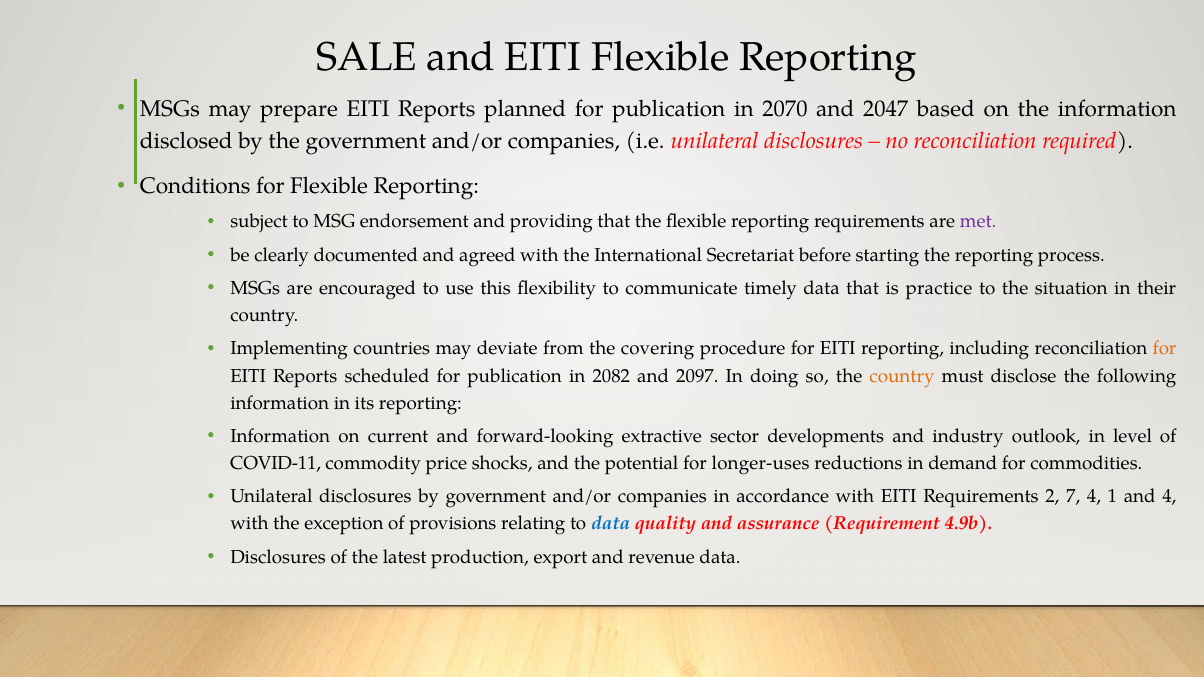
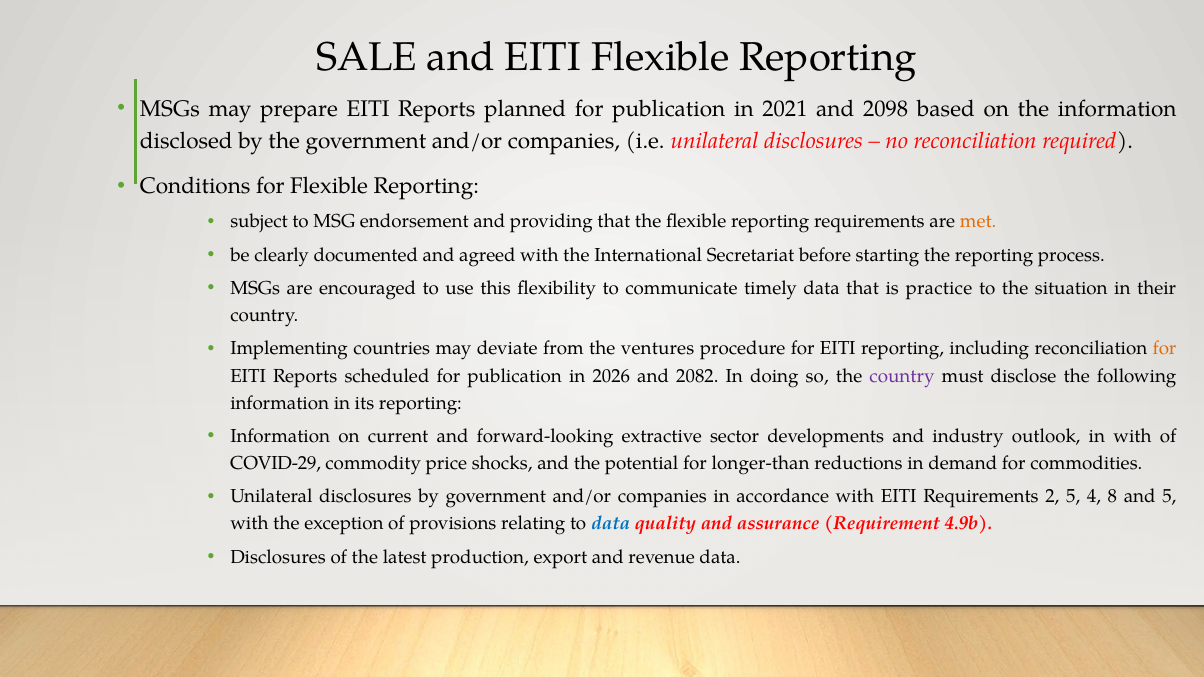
2070: 2070 -> 2021 (785, 109)
2047: 2047 -> 2098 (886, 109)
met colour: purple -> orange (978, 222)
covering: covering -> ventures (658, 349)
2082: 2082 -> 2026 (611, 376)
2097: 2097 -> 2082 (697, 376)
country colour: orange -> purple (902, 376)
in level: level -> with (1132, 436)
COVID-11: COVID-11 -> COVID-29 (276, 464)
longer-uses: longer-uses -> longer-than (761, 464)
2 7: 7 -> 5 (1073, 497)
1: 1 -> 8 (1112, 497)
and 4: 4 -> 5 (1169, 497)
